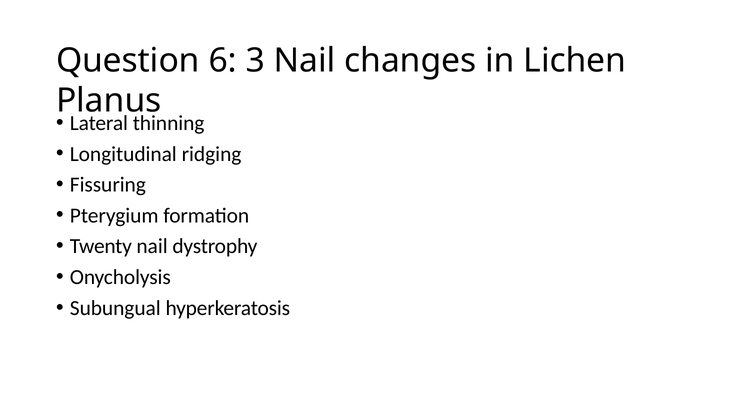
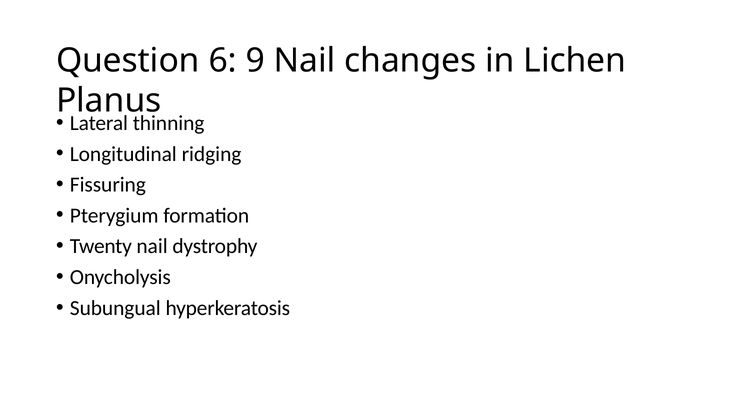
3: 3 -> 9 (255, 60)
